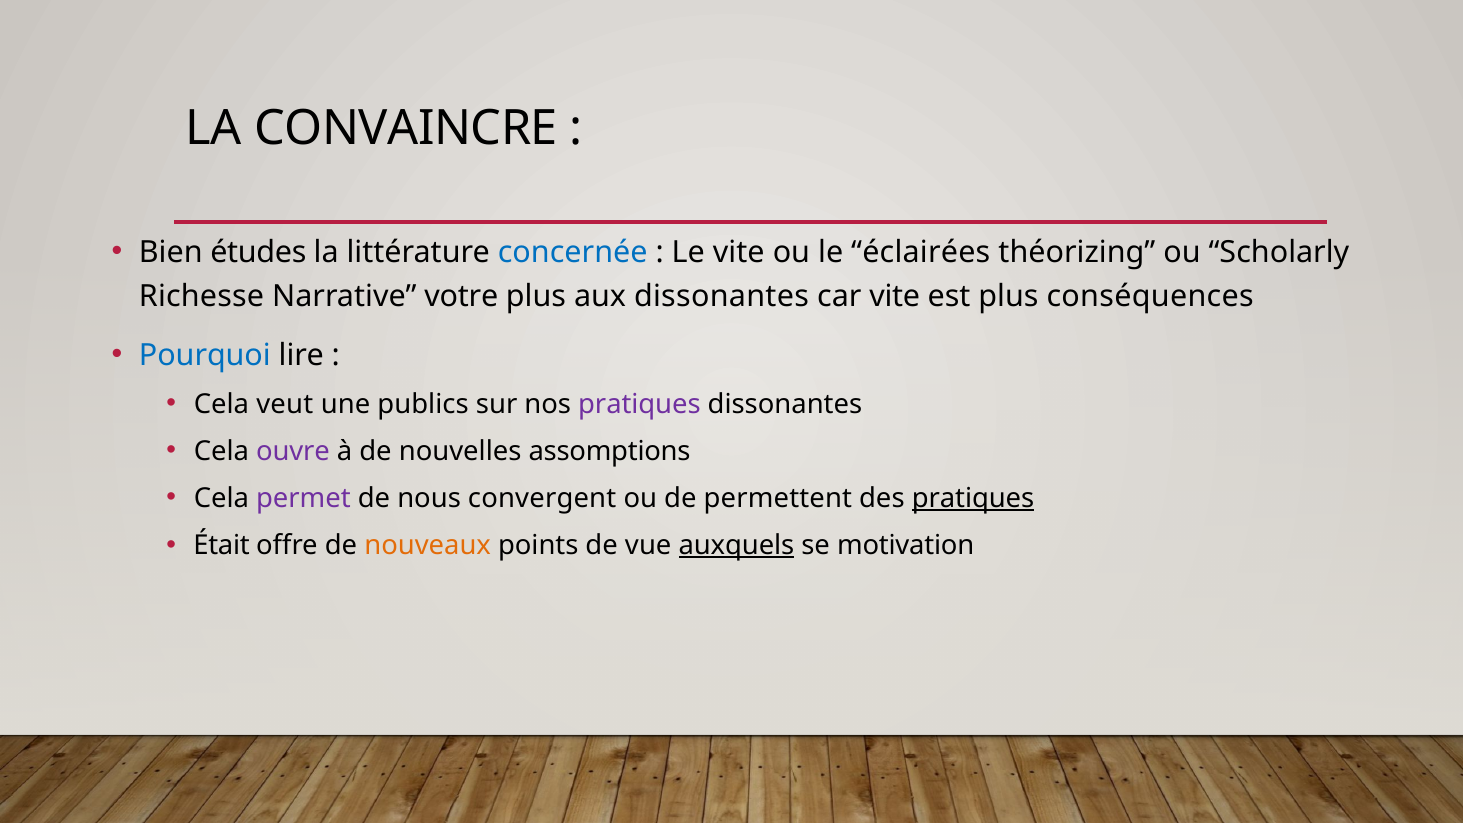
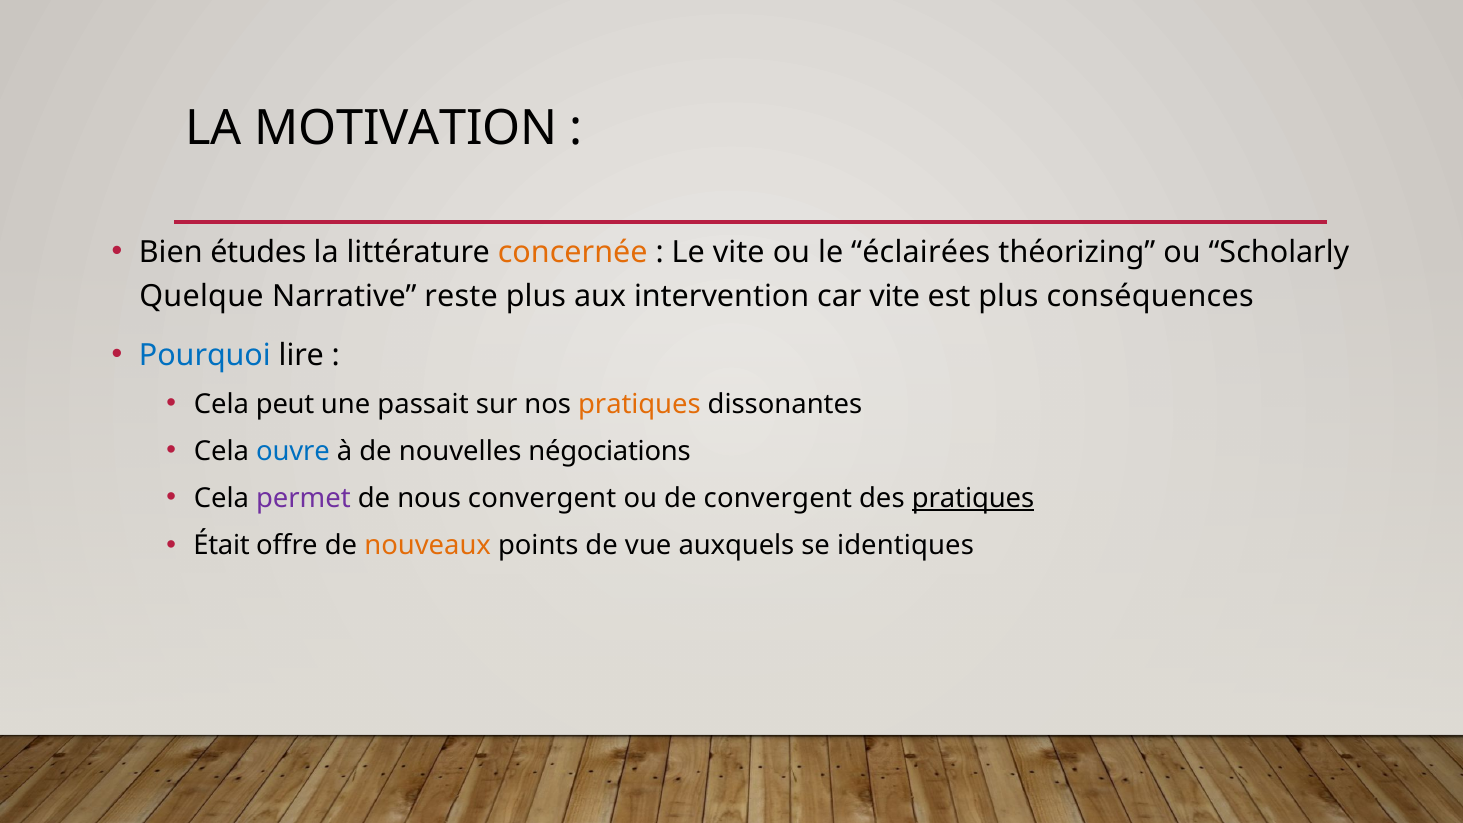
CONVAINCRE: CONVAINCRE -> MOTIVATION (406, 128)
concernée colour: blue -> orange (573, 252)
Richesse: Richesse -> Quelque (201, 296)
votre: votre -> reste (461, 296)
aux dissonantes: dissonantes -> intervention (722, 296)
veut: veut -> peut (285, 404)
publics: publics -> passait (423, 404)
pratiques colour: purple -> orange (639, 404)
ouvre colour: purple -> blue (293, 451)
assomptions: assomptions -> négociations (610, 451)
de permettent: permettent -> convergent (778, 498)
auxquels underline: present -> none (736, 545)
motivation: motivation -> identiques (905, 545)
